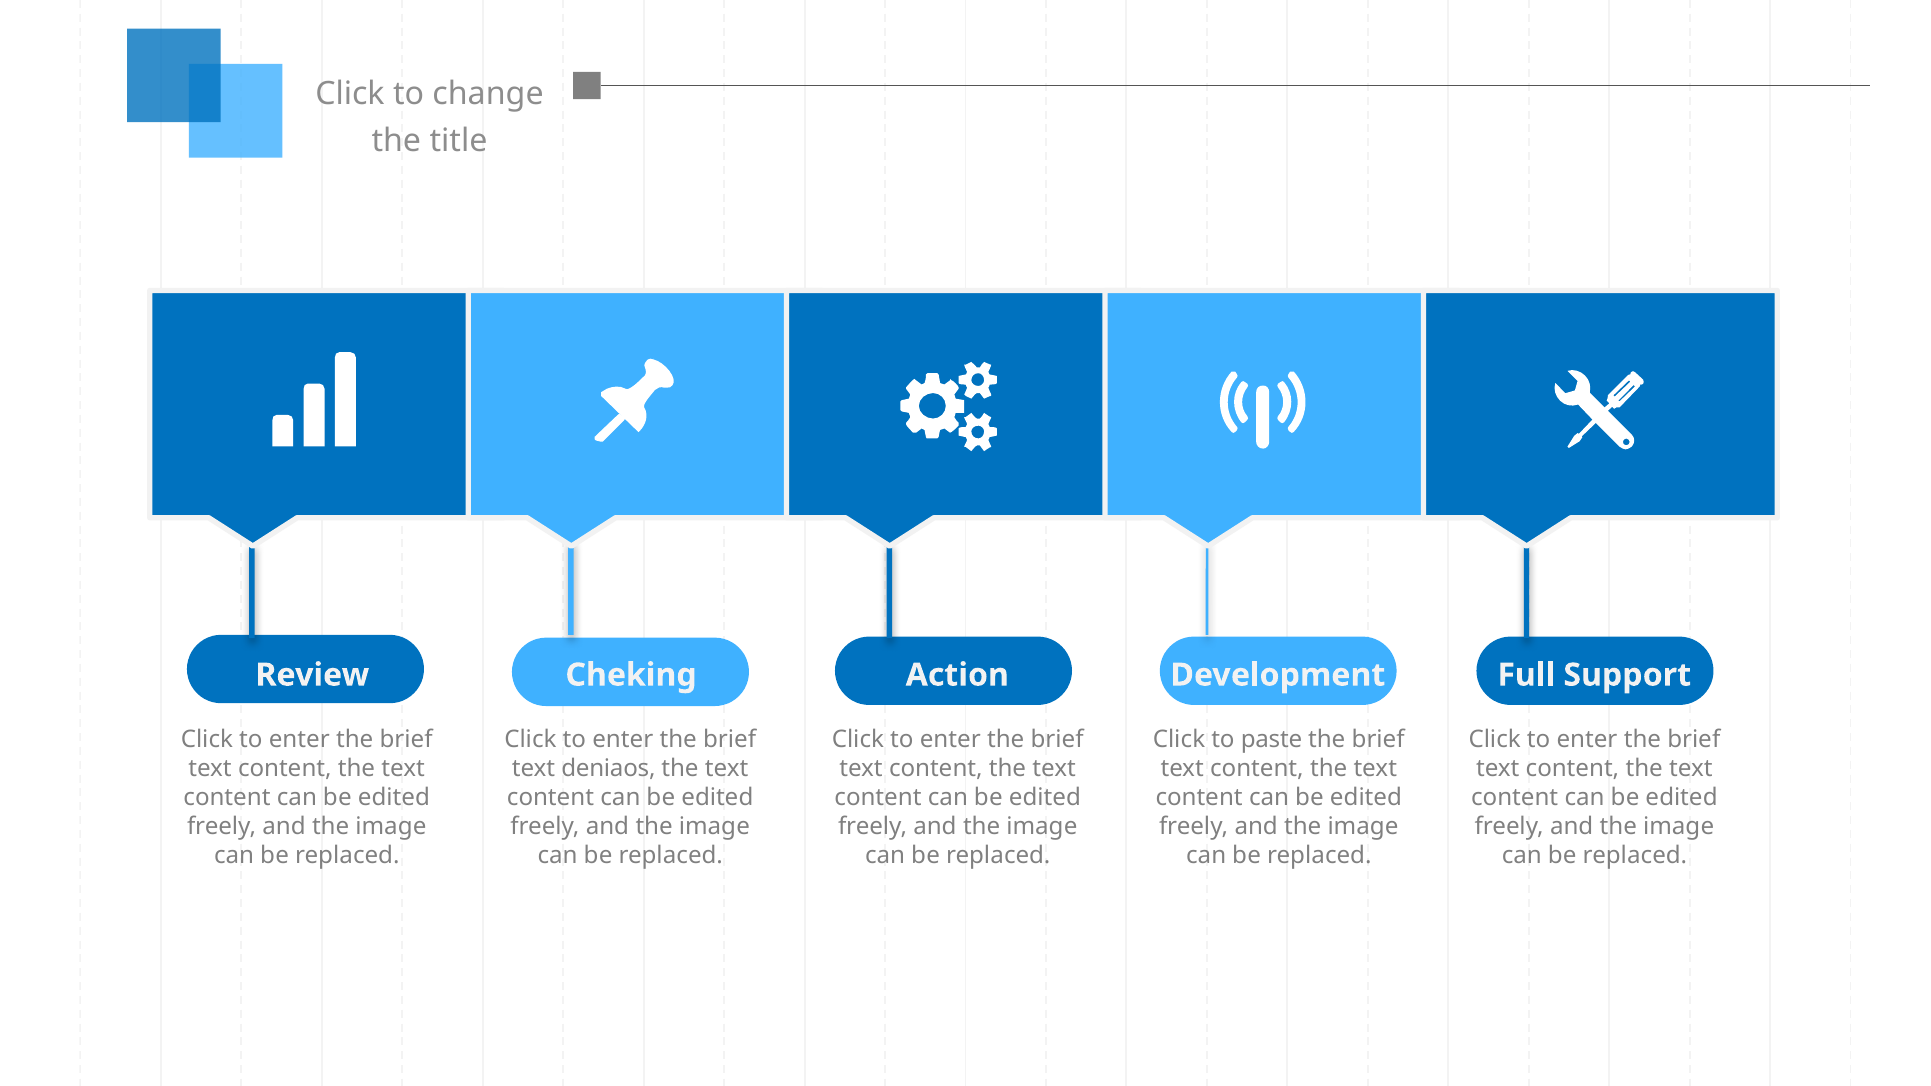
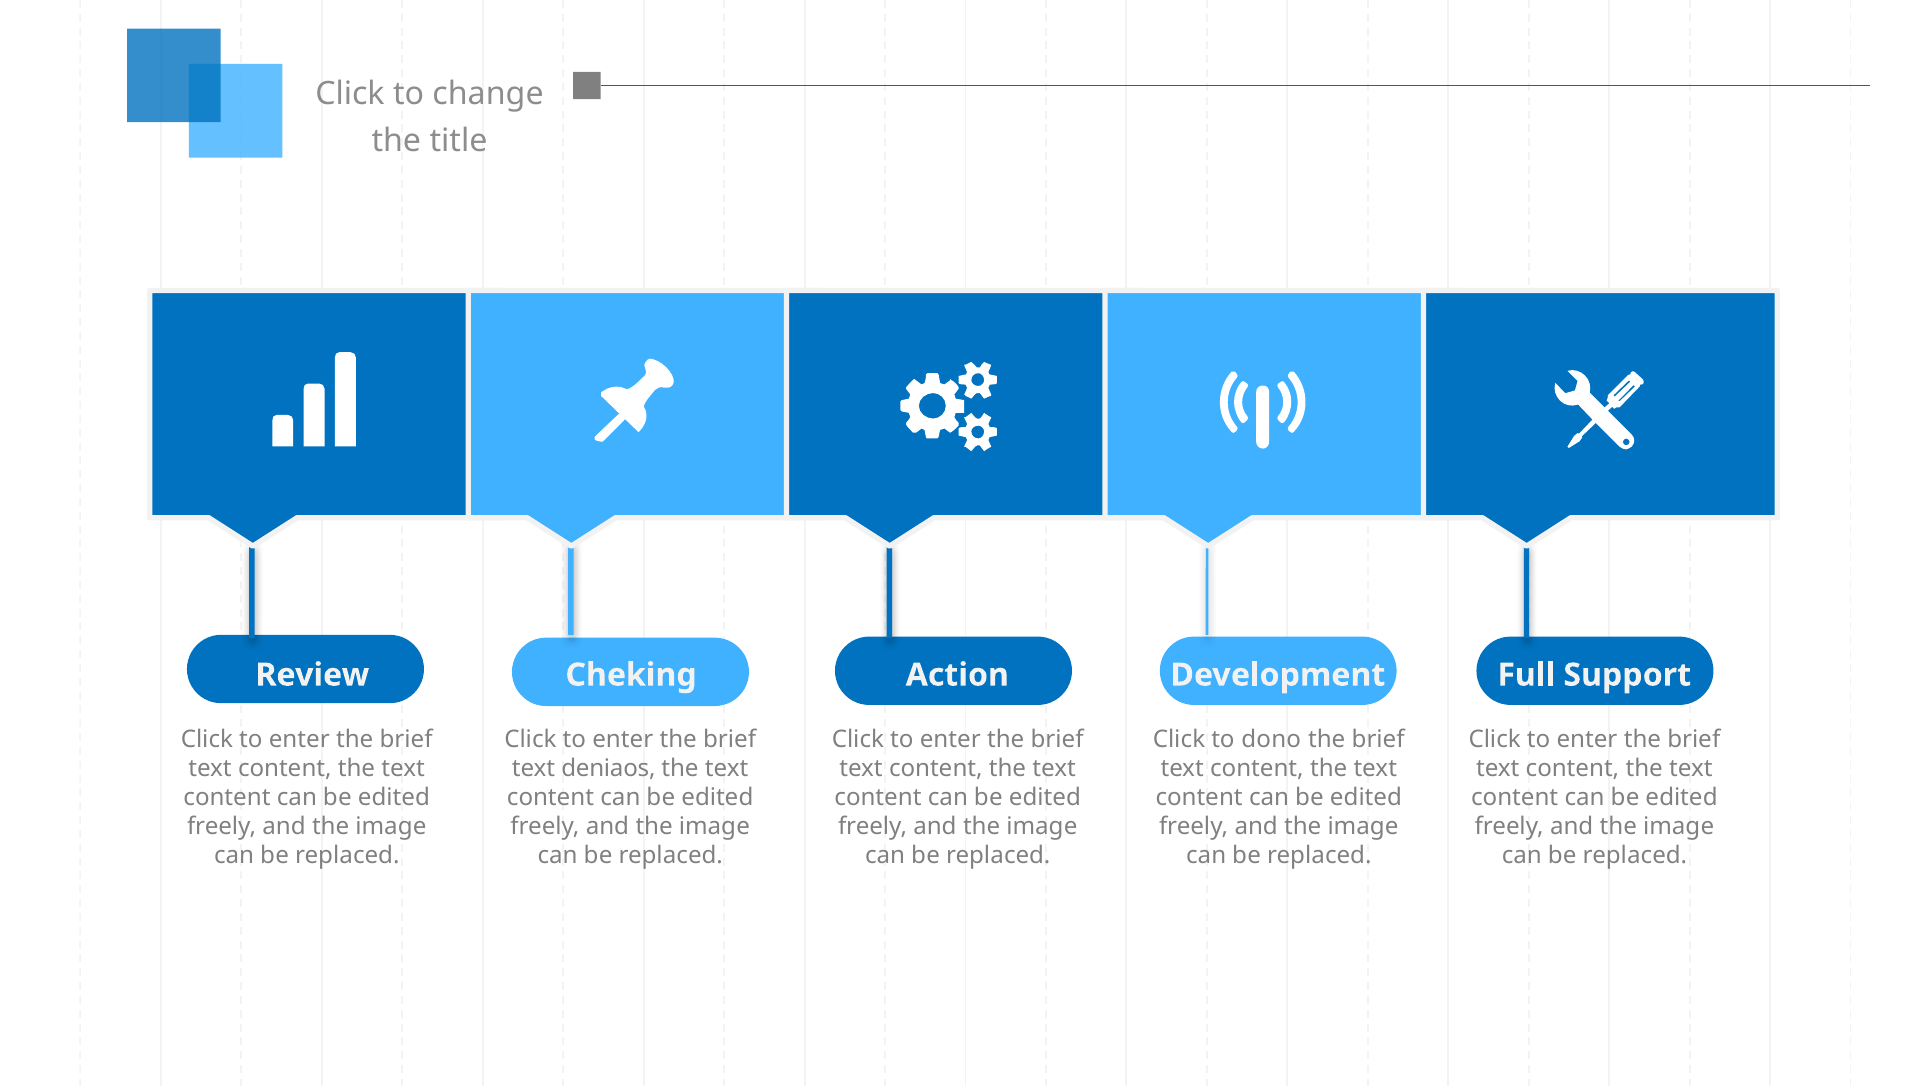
paste: paste -> dono (1271, 739)
